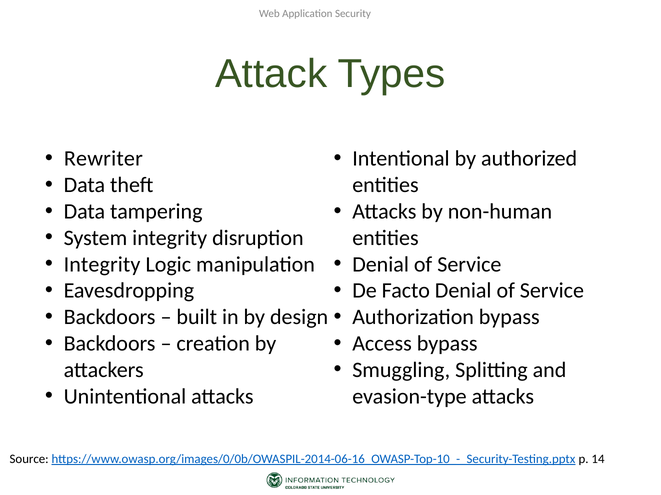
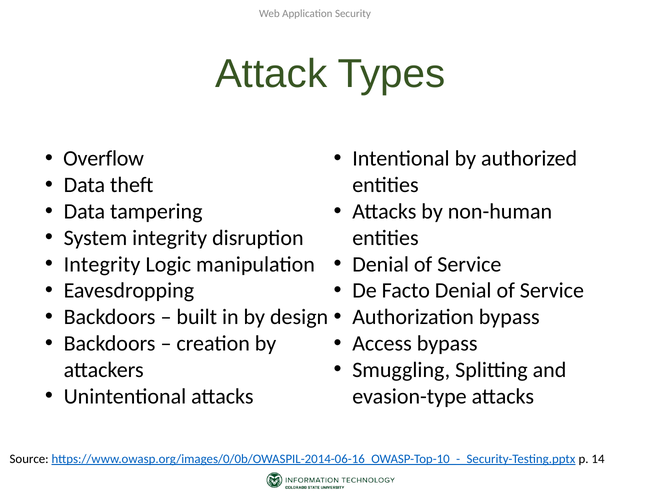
Rewriter: Rewriter -> Overflow (104, 159)
